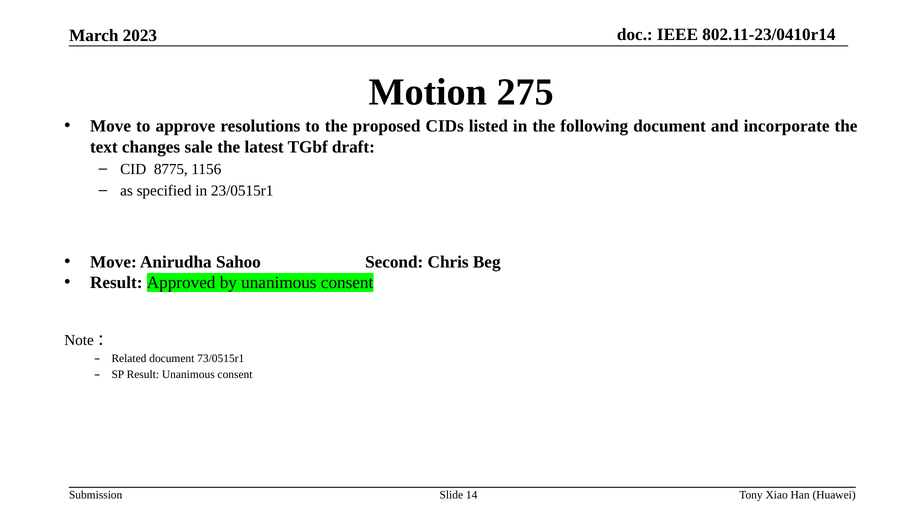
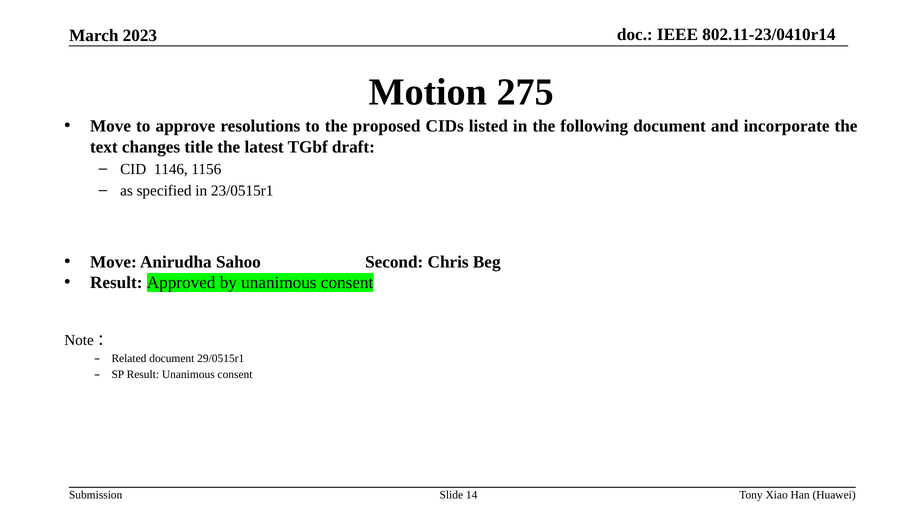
sale: sale -> title (199, 147)
8775: 8775 -> 1146 (171, 169)
73/0515r1: 73/0515r1 -> 29/0515r1 (221, 358)
